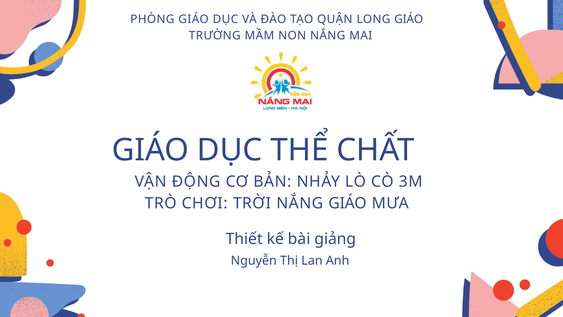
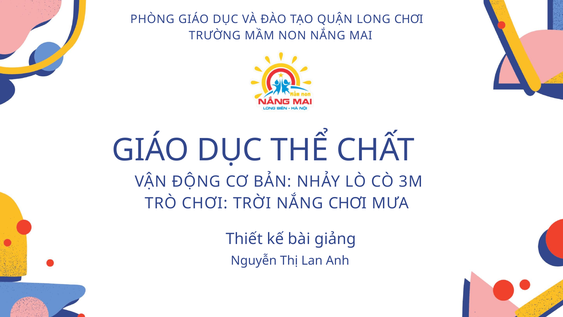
LONG GIÁO: GIÁO -> CHƠI (409, 19)
NẮNG GIÁO: GIÁO -> CHƠI (348, 203)
